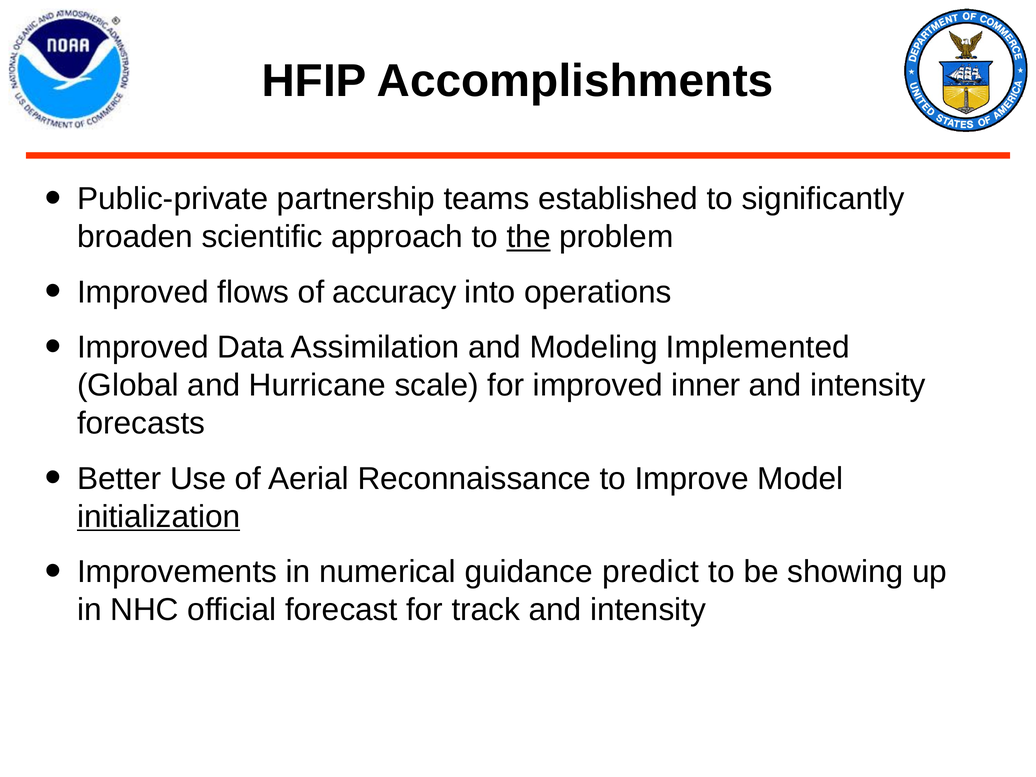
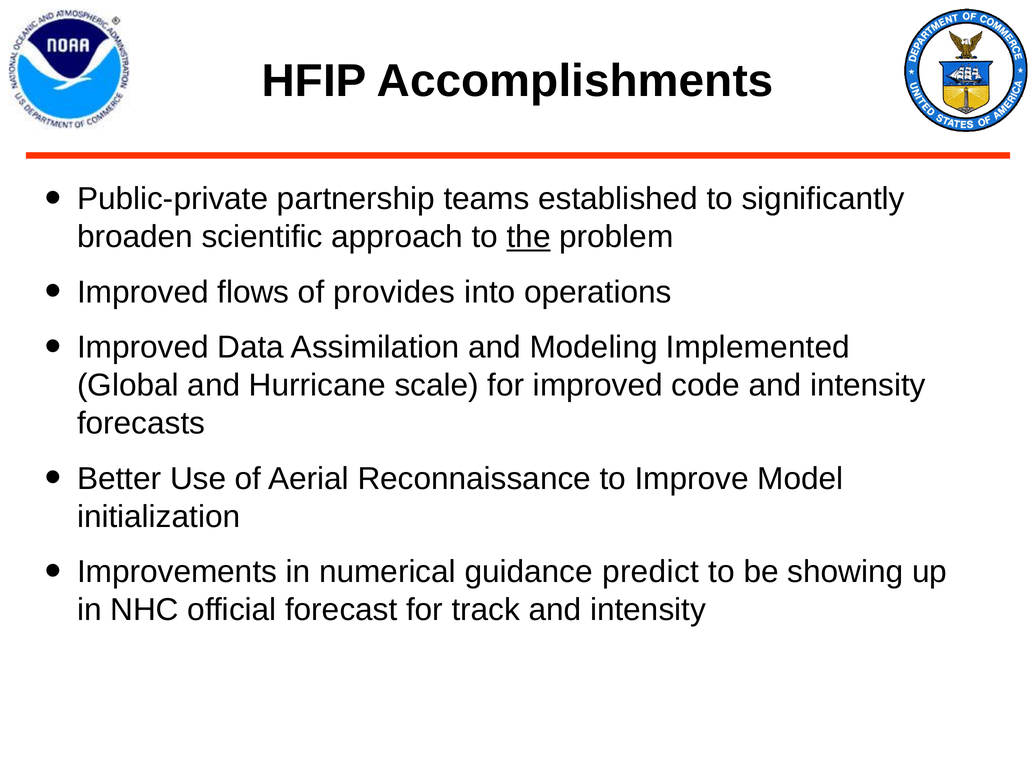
accuracy: accuracy -> provides (394, 292)
inner: inner -> code (706, 385)
initialization underline: present -> none (159, 517)
